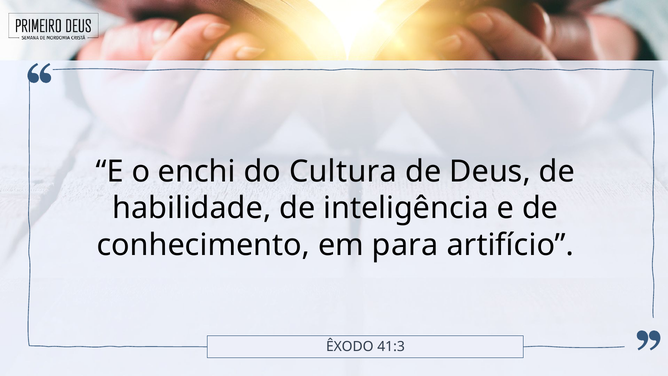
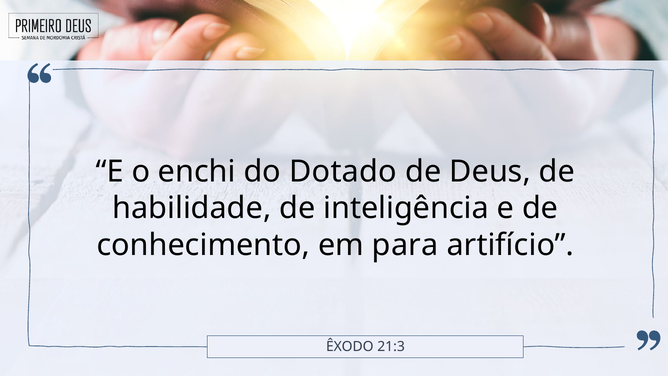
Cultura: Cultura -> Dotado (343, 171)
41:3: 41:3 -> 21:3 (391, 346)
